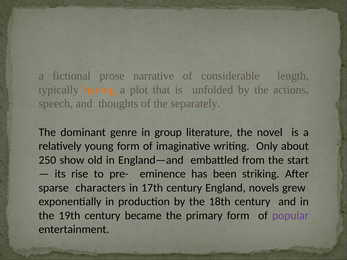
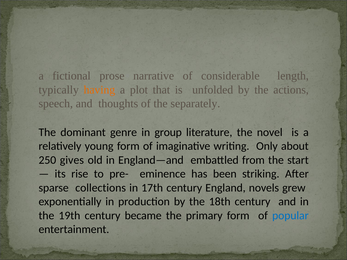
show: show -> gives (72, 160)
characters: characters -> collections (101, 188)
popular colour: purple -> blue (290, 216)
